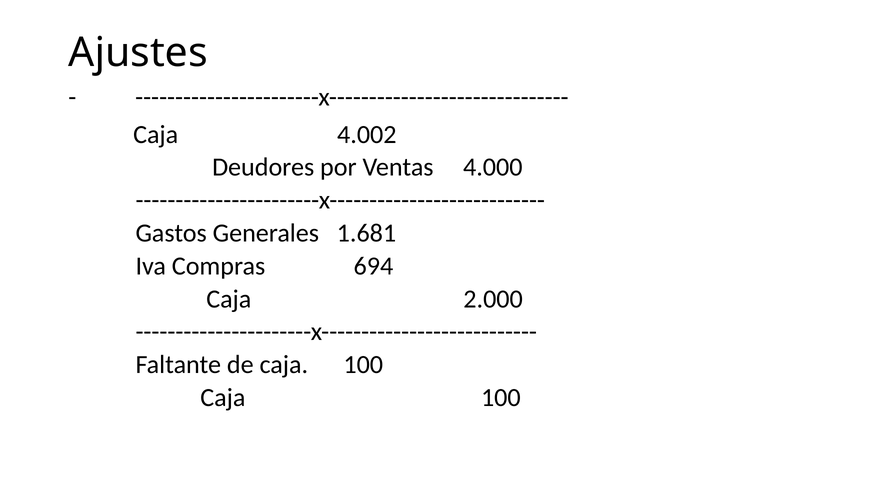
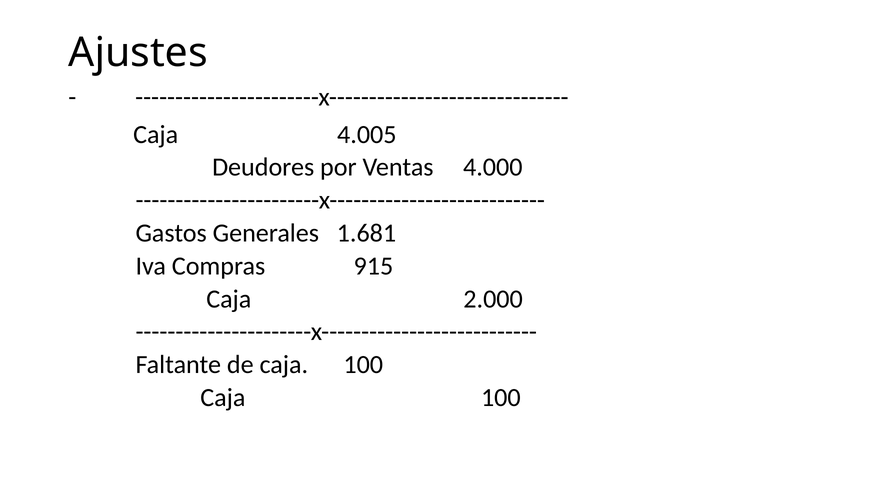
4.002: 4.002 -> 4.005 (367, 134)
694: 694 -> 915 (373, 266)
